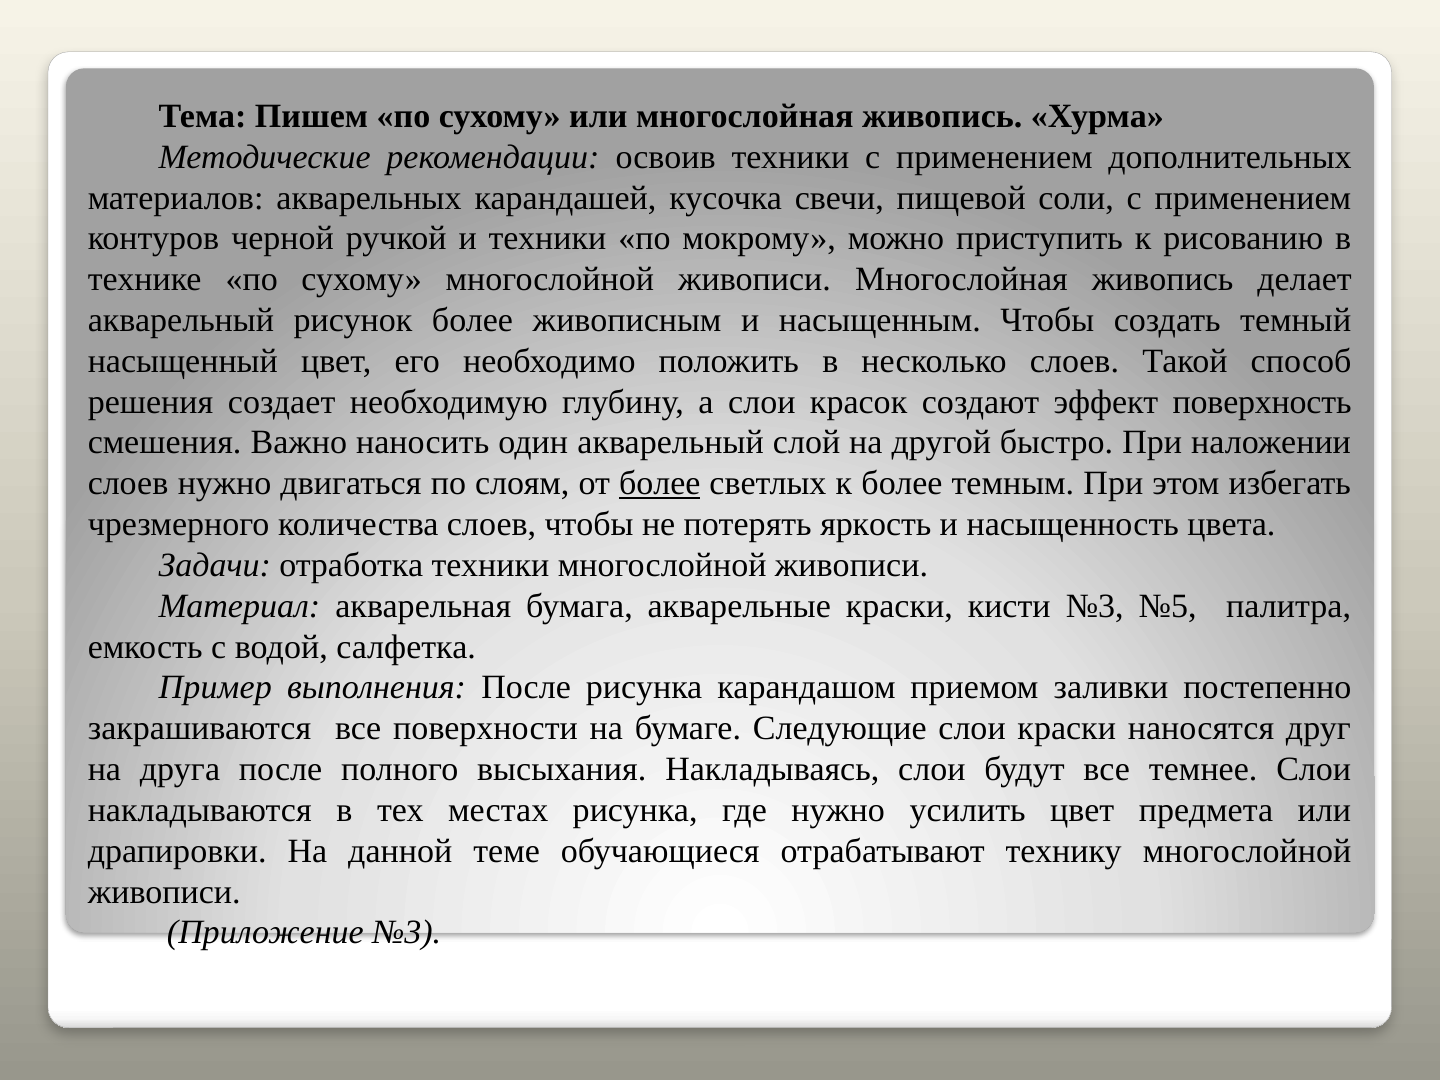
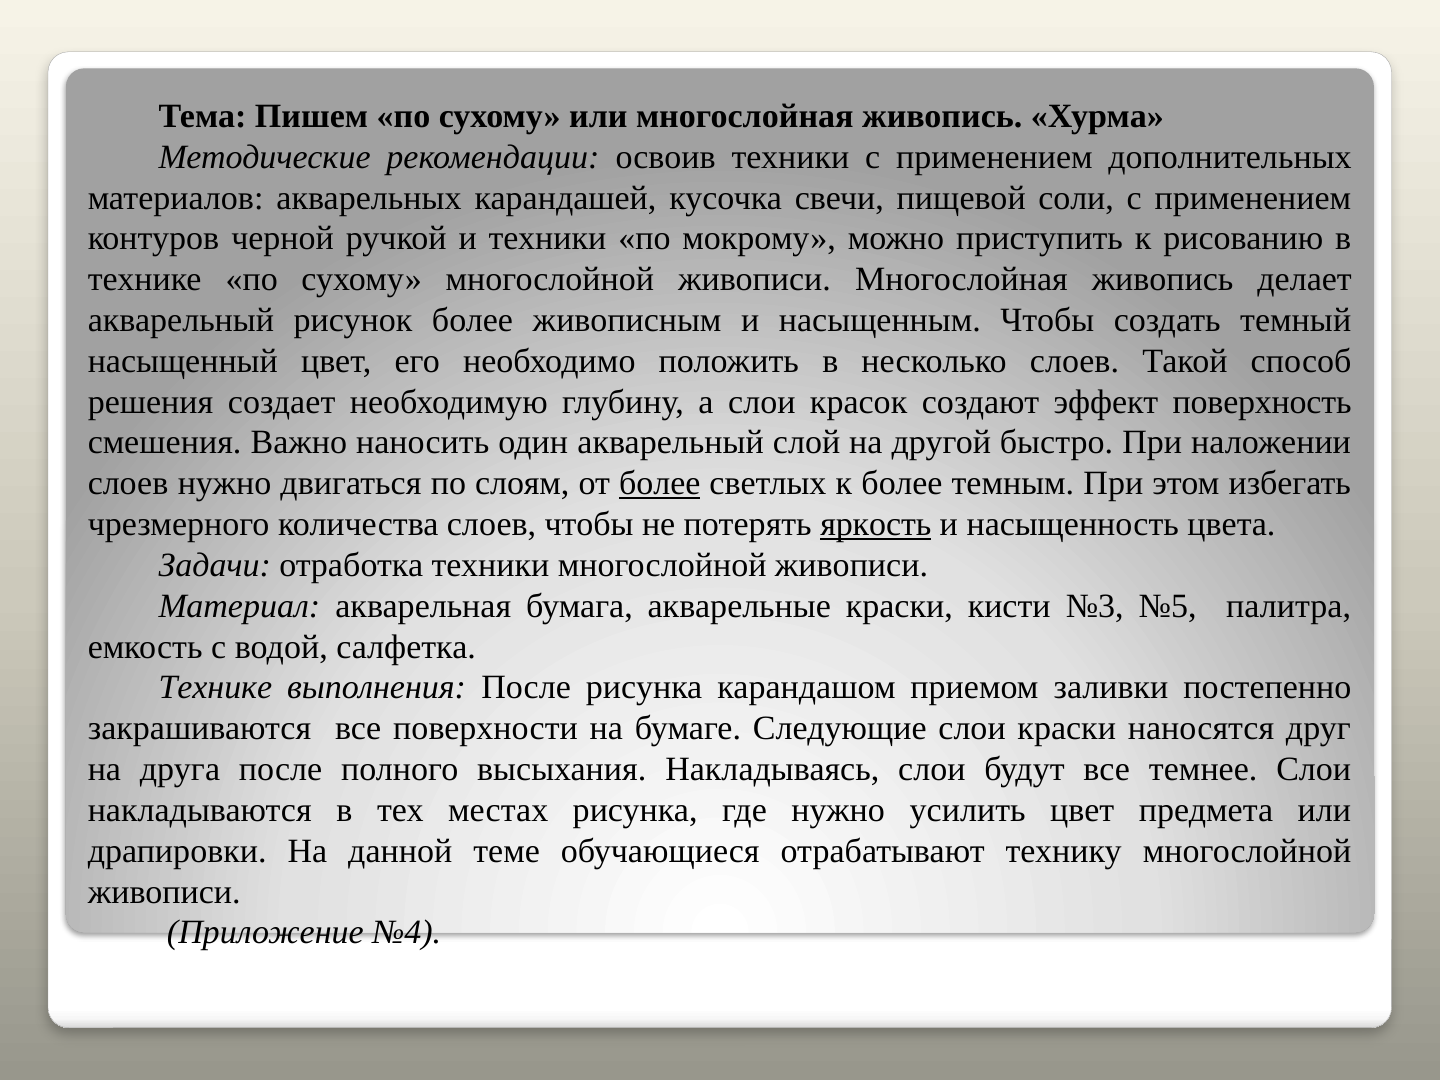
яркость underline: none -> present (876, 524)
Пример: Пример -> Технике (215, 688)
Приложение №3: №3 -> №4 (407, 933)
